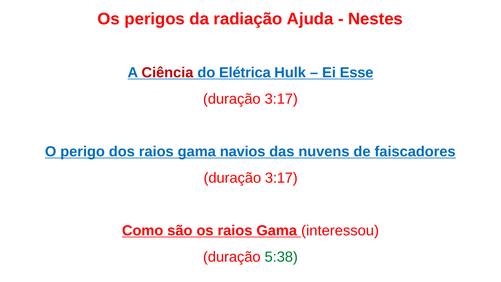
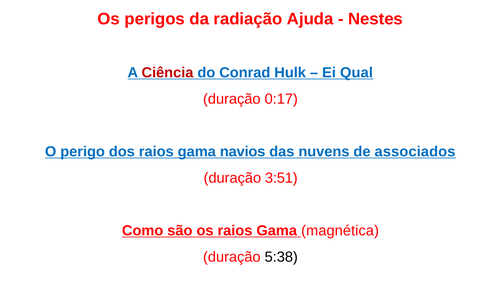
Elétrica: Elétrica -> Conrad (245, 73)
Esse: Esse -> Qual (356, 73)
3:17: 3:17 -> 0:17 (281, 99)
faiscadores: faiscadores -> associados (415, 151)
3:17: 3:17 -> 3:51 (281, 178)
interessou: interessou -> magnética (340, 230)
5:38 colour: green -> black (281, 257)
